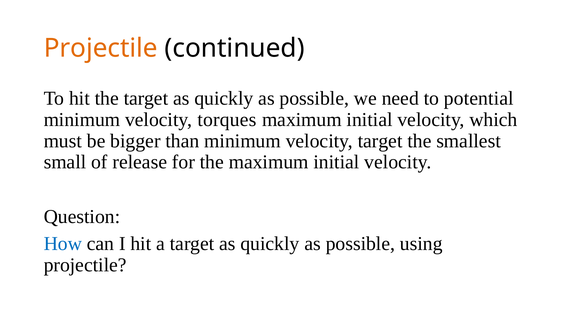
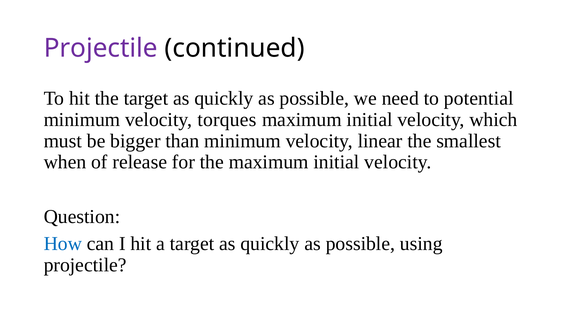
Projectile colour: orange -> purple (101, 48)
velocity target: target -> linear (380, 141)
small: small -> when (65, 162)
